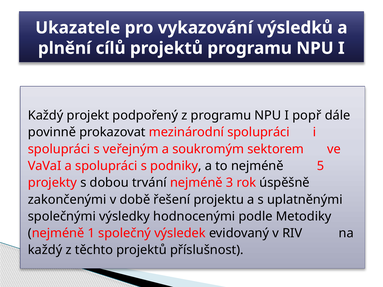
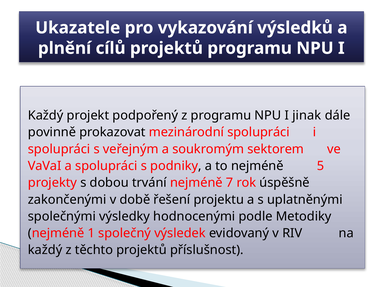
popř: popř -> jinak (307, 116)
3: 3 -> 7 (230, 183)
